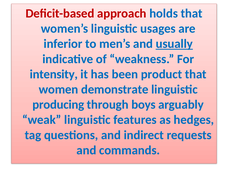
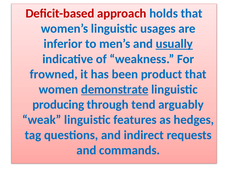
intensity: intensity -> frowned (54, 74)
demonstrate underline: none -> present (115, 89)
boys: boys -> tend (143, 105)
